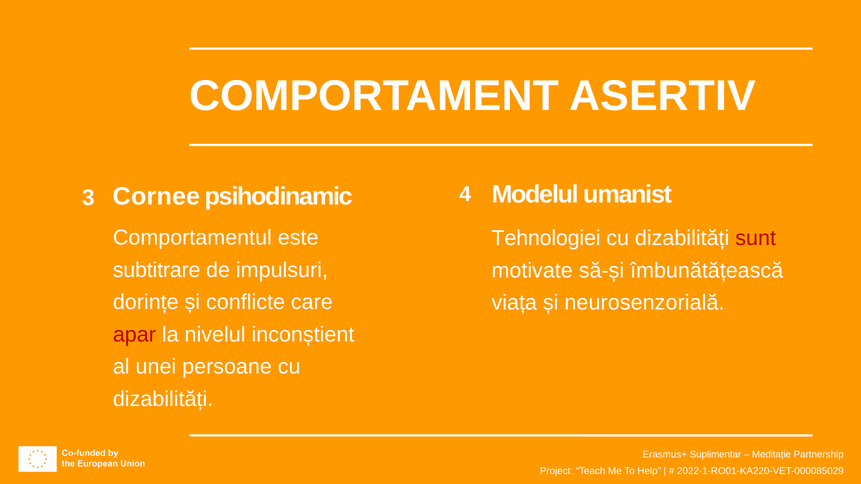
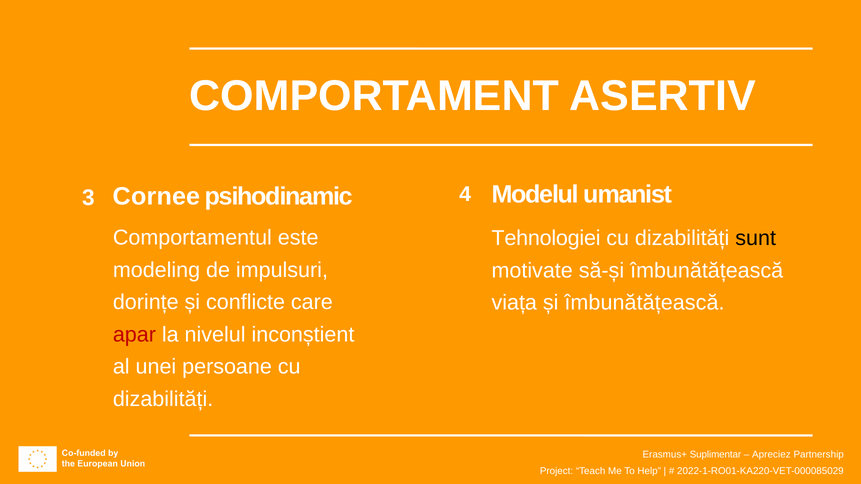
sunt colour: red -> black (756, 238)
subtitrare: subtitrare -> modeling (157, 270)
și neurosenzorială: neurosenzorială -> îmbunătățească (645, 303)
Meditație: Meditație -> Apreciez (771, 455)
